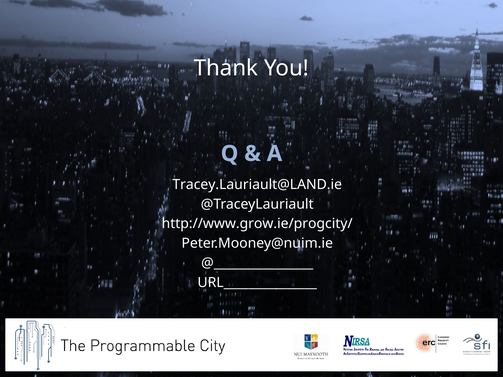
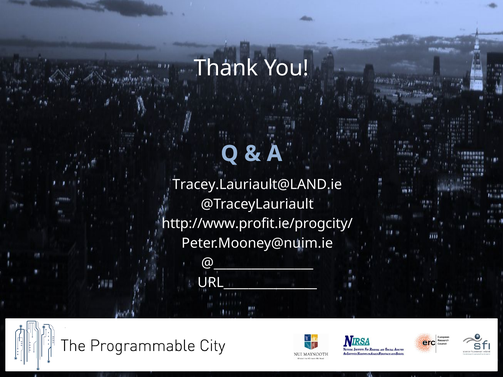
http://www.grow.ie/progcity/: http://www.grow.ie/progcity/ -> http://www.profit.ie/progcity/ (257, 224)
